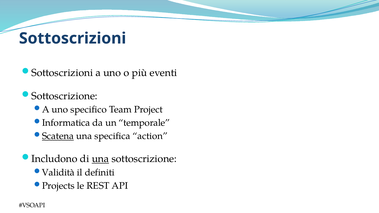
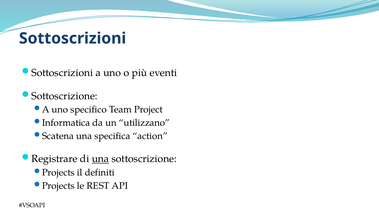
temporale: temporale -> utilizzano (144, 123)
Scatena underline: present -> none (58, 136)
Includono: Includono -> Registrare (54, 159)
Validità: Validità -> Projects (58, 173)
